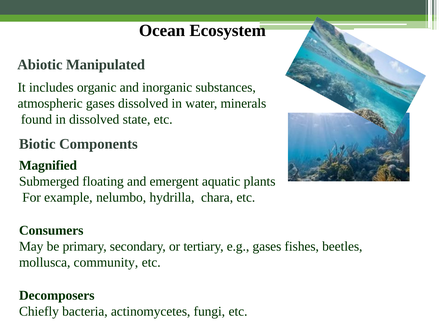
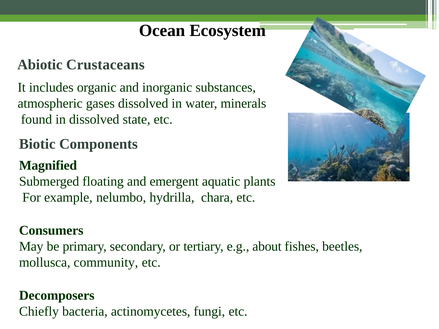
Manipulated: Manipulated -> Crustaceans (105, 65)
e.g gases: gases -> about (267, 247)
